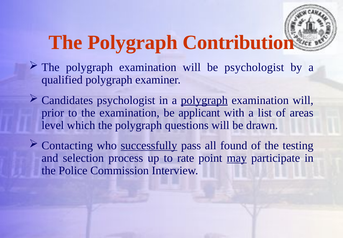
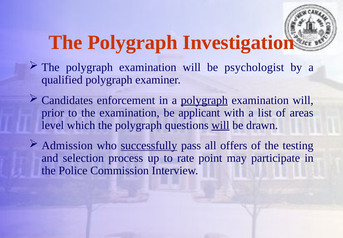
Contribution: Contribution -> Investigation (239, 43)
Candidates psychologist: psychologist -> enforcement (126, 100)
will underline: none -> present (220, 126)
Contacting: Contacting -> Admission (67, 146)
found: found -> offers (234, 146)
may underline: present -> none (237, 158)
